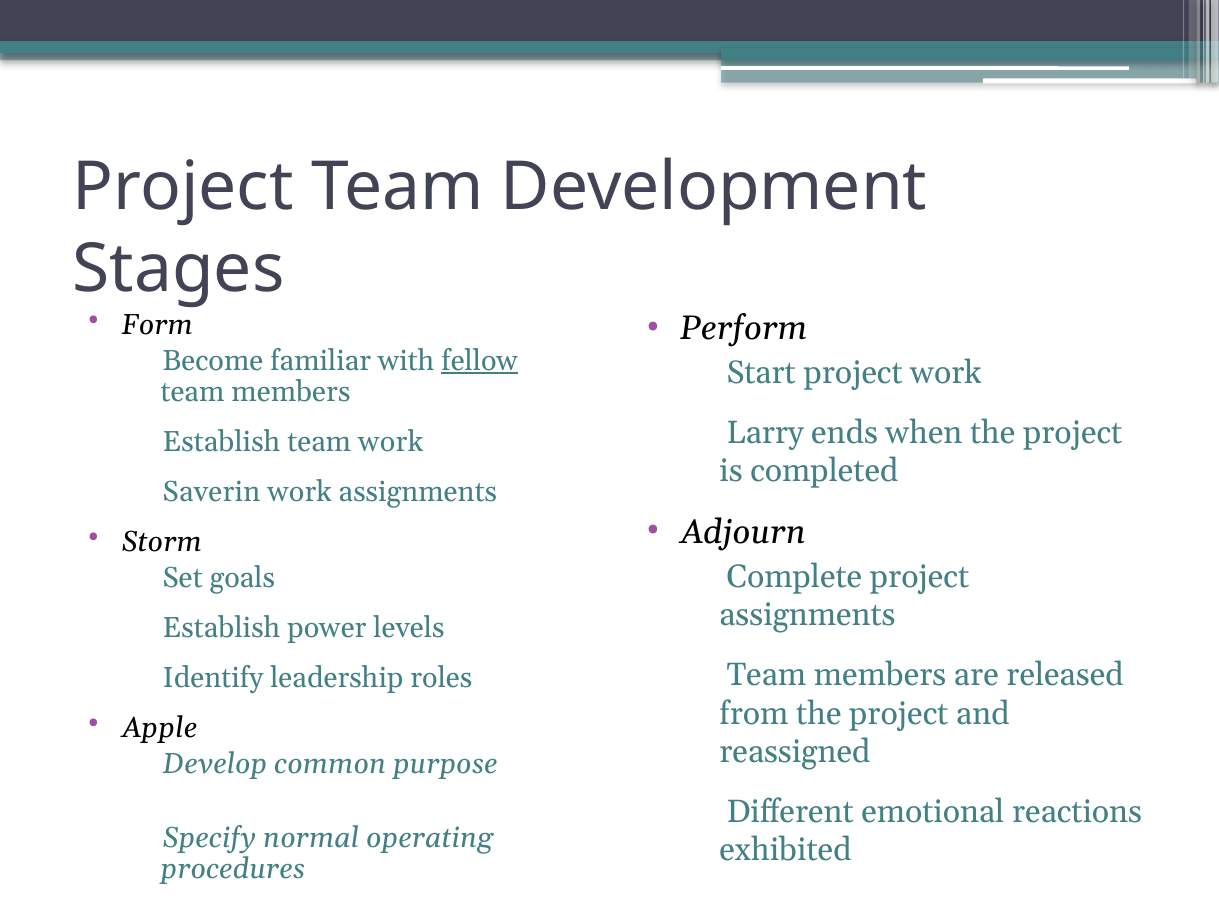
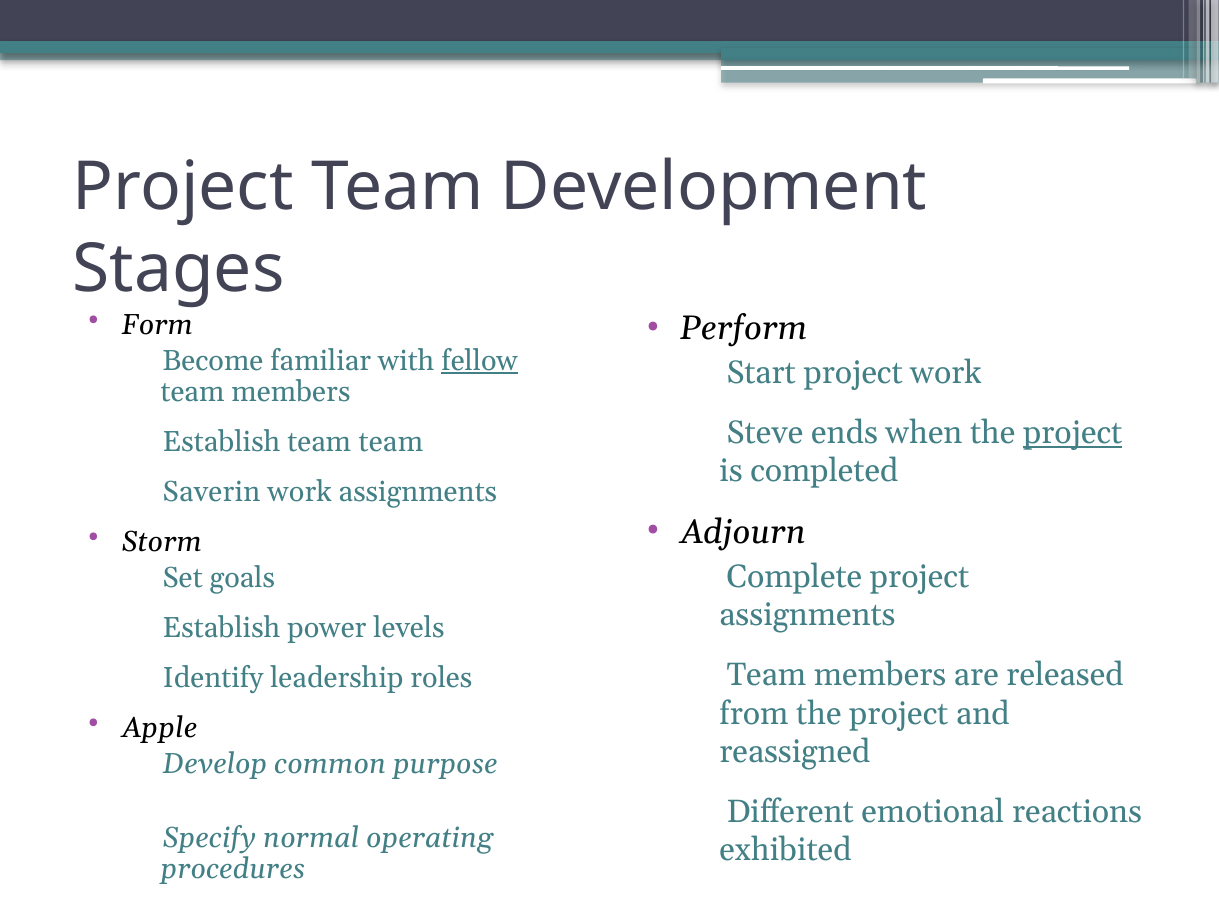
Larry: Larry -> Steve (765, 433)
project underline: none -> present (1073, 433)
team work: work -> team (391, 442)
